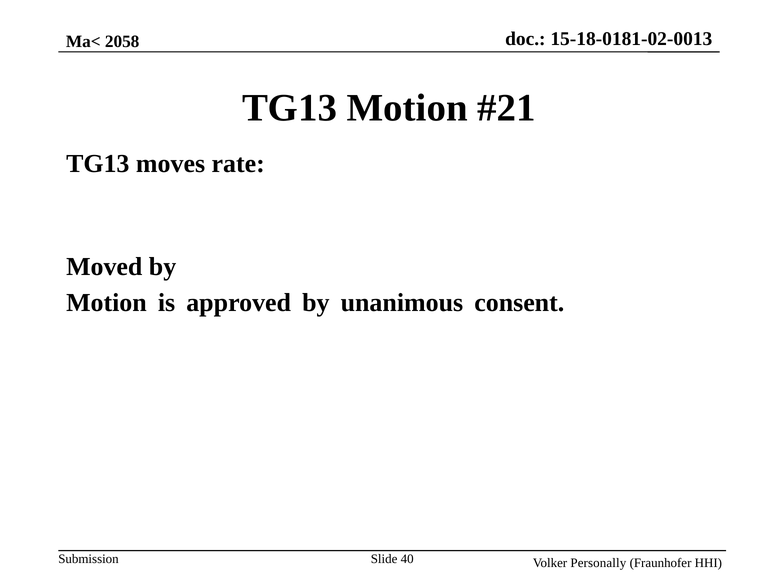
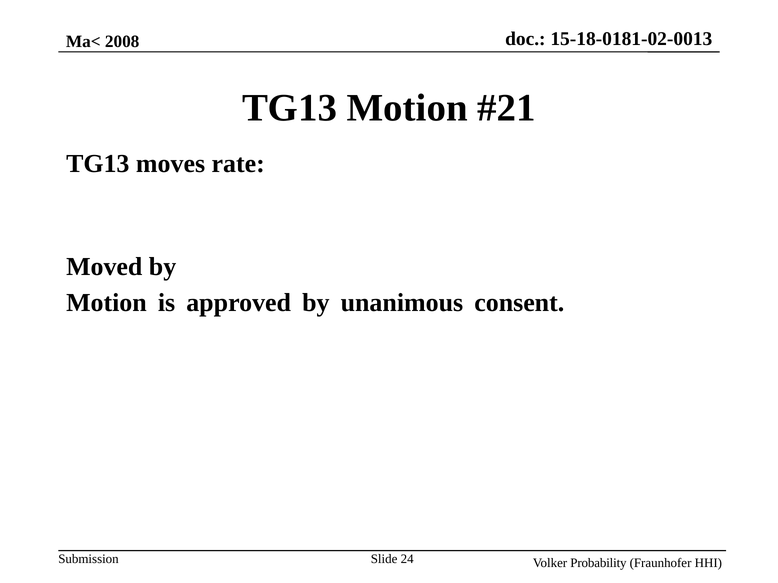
2058: 2058 -> 2008 (122, 41)
40: 40 -> 24 (407, 560)
Personally: Personally -> Probability (598, 564)
